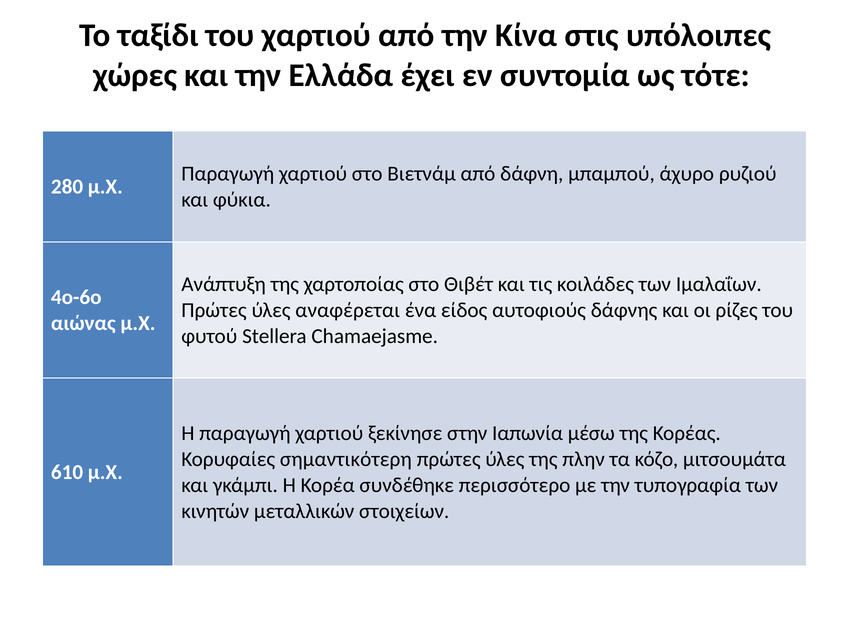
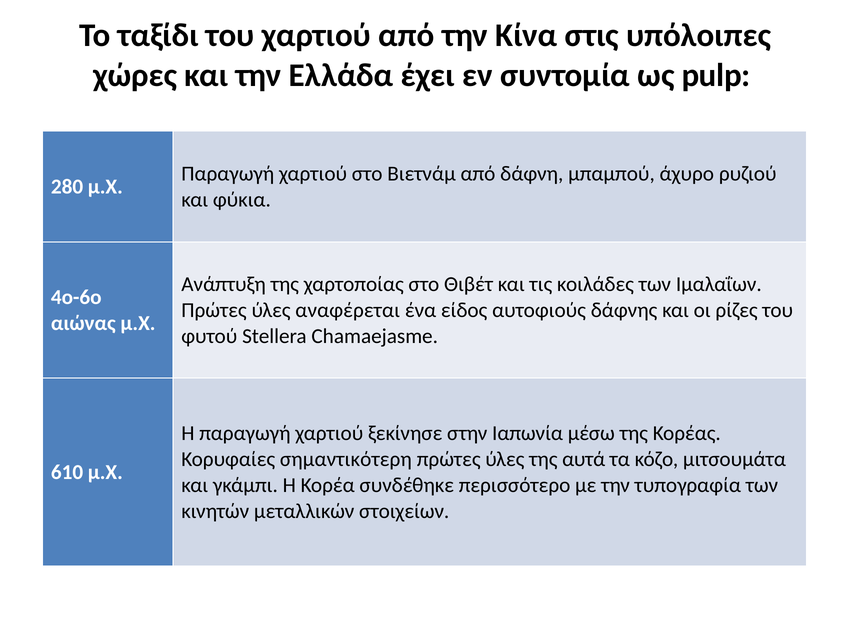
τότε: τότε -> pulp (716, 75)
πλην: πλην -> αυτά (584, 459)
